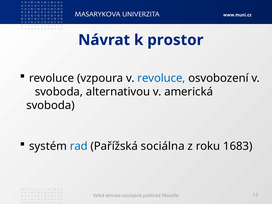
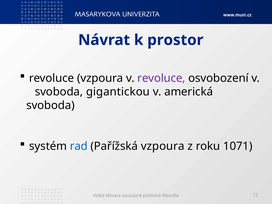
revoluce colour: blue -> purple (161, 78)
alternativou: alternativou -> gigantickou (118, 92)
Pařížská sociálna: sociálna -> vzpoura (163, 146)
1683: 1683 -> 1071 (238, 146)
